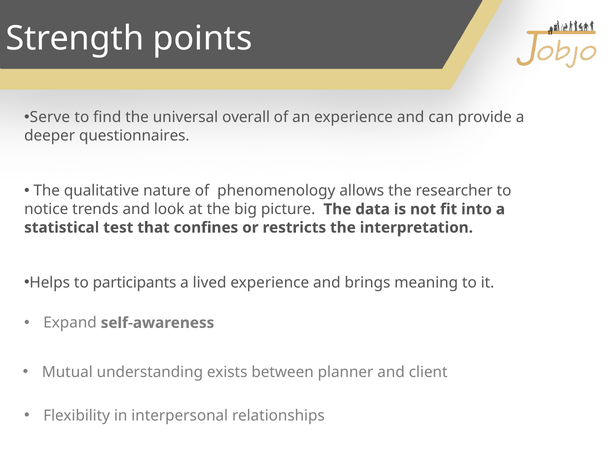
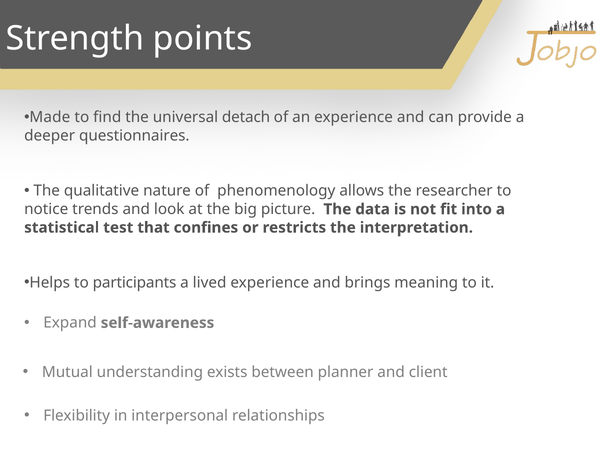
Serve: Serve -> Made (50, 117)
overall: overall -> detach (246, 117)
